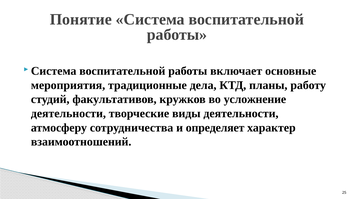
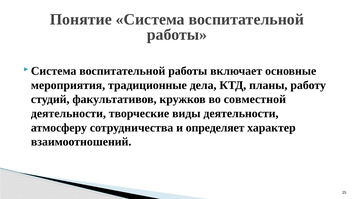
усложнение: усложнение -> совместной (255, 99)
